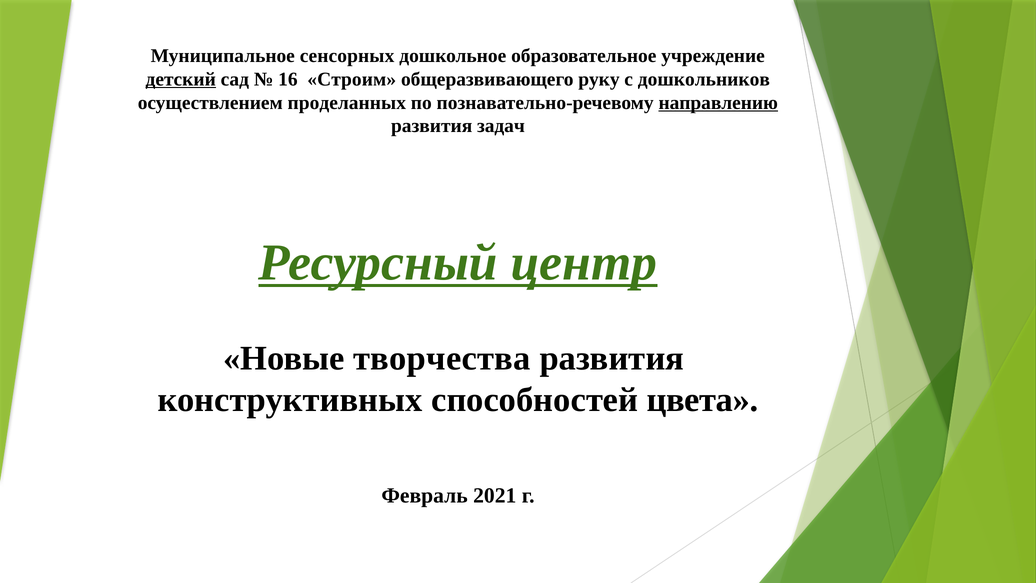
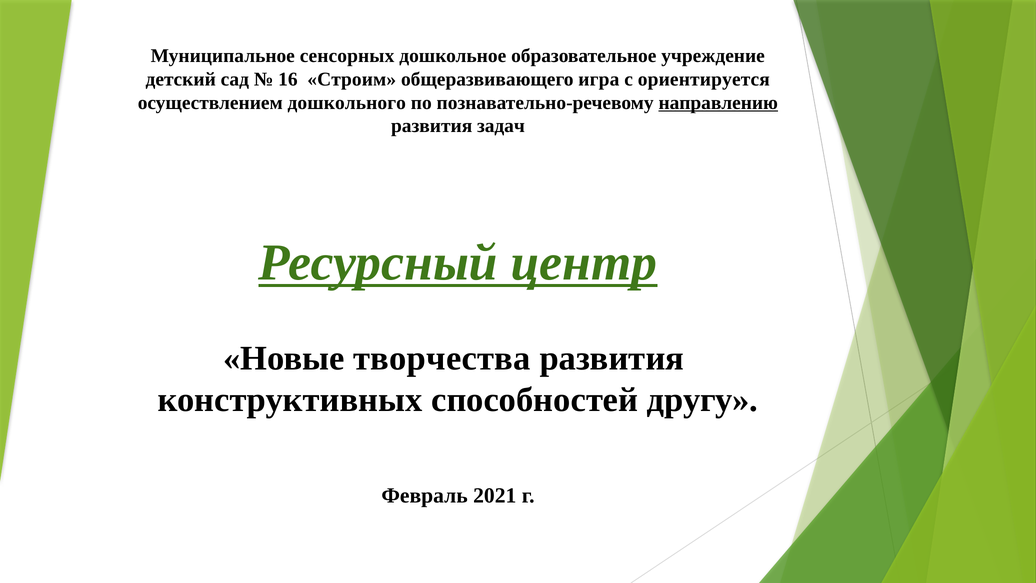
детский underline: present -> none (181, 79)
руку: руку -> игра (599, 79)
дошкольников: дошкольников -> ориентируется (704, 79)
проделанных: проделанных -> дошкольного (347, 103)
цвета: цвета -> другу (702, 400)
